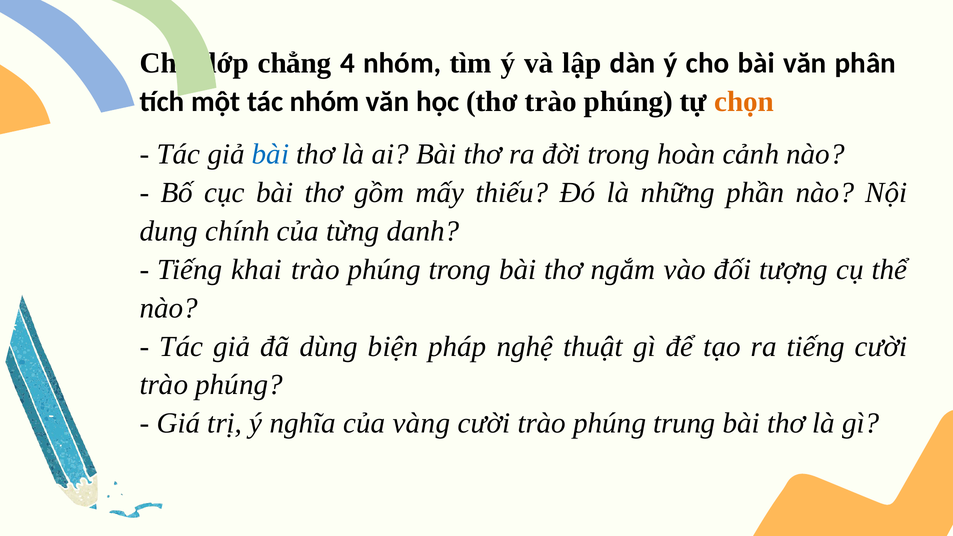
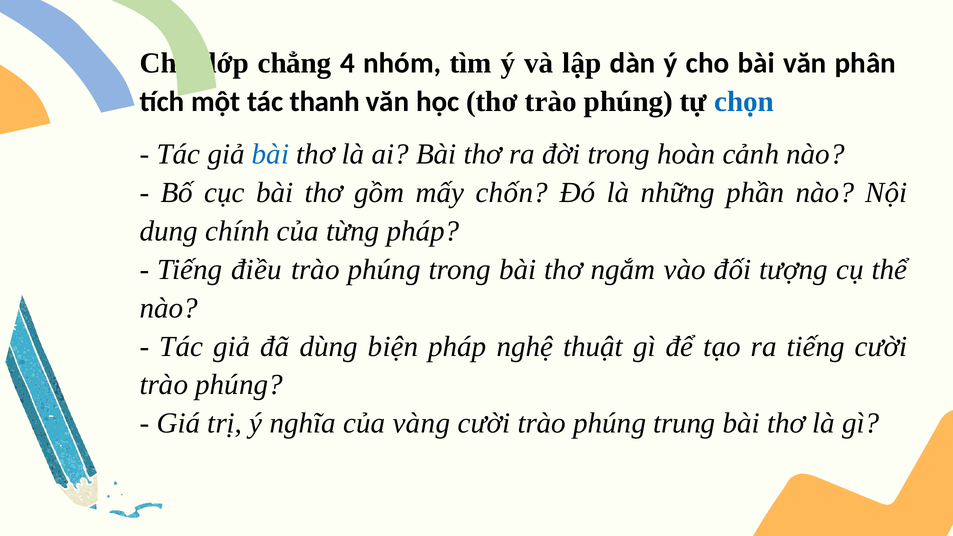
tác nhóm: nhóm -> thanh (325, 101)
chọn colour: orange -> blue (744, 101)
thiếu: thiếu -> chốn (512, 193)
từng danh: danh -> pháp (423, 231)
khai: khai -> điều (257, 270)
